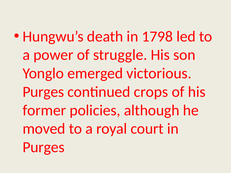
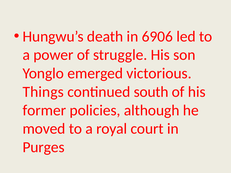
1798: 1798 -> 6906 (157, 36)
Purges: Purges -> Things (43, 92)
crops: crops -> south (151, 92)
